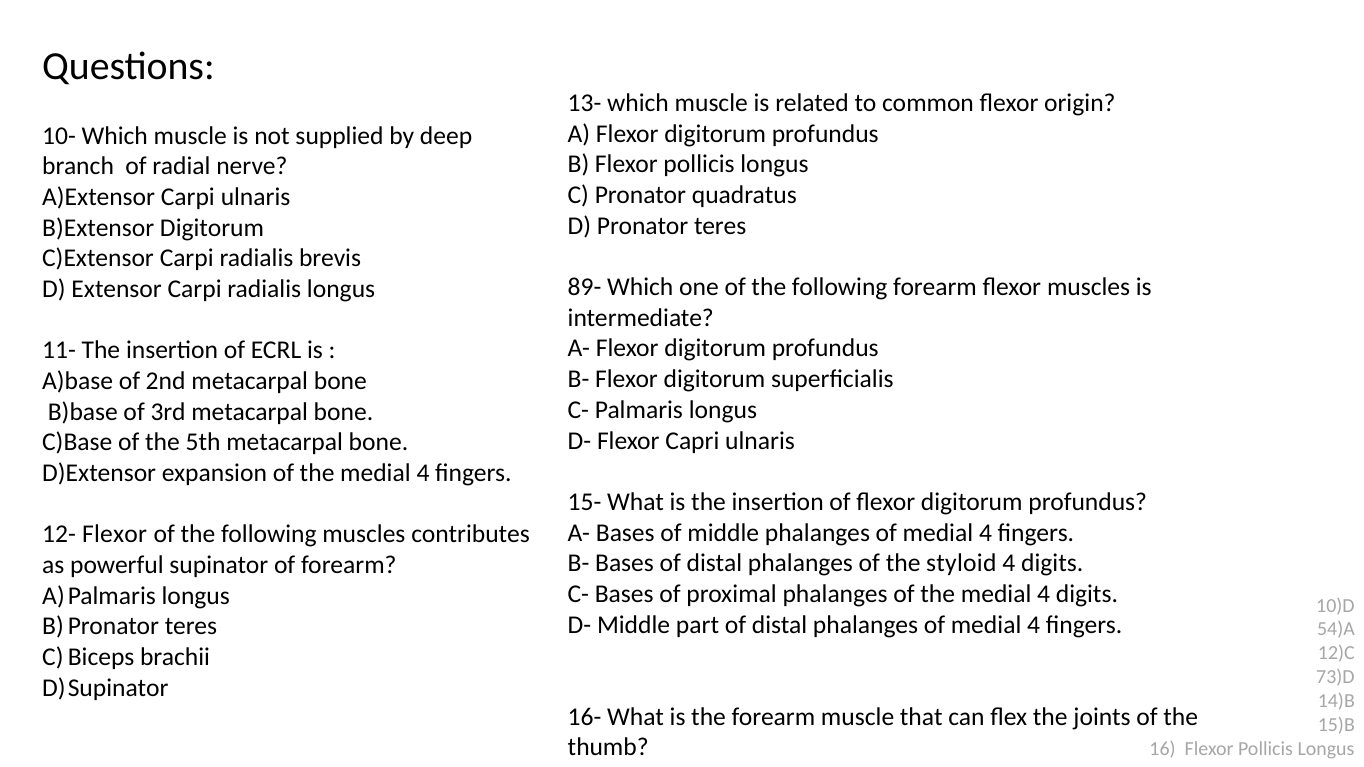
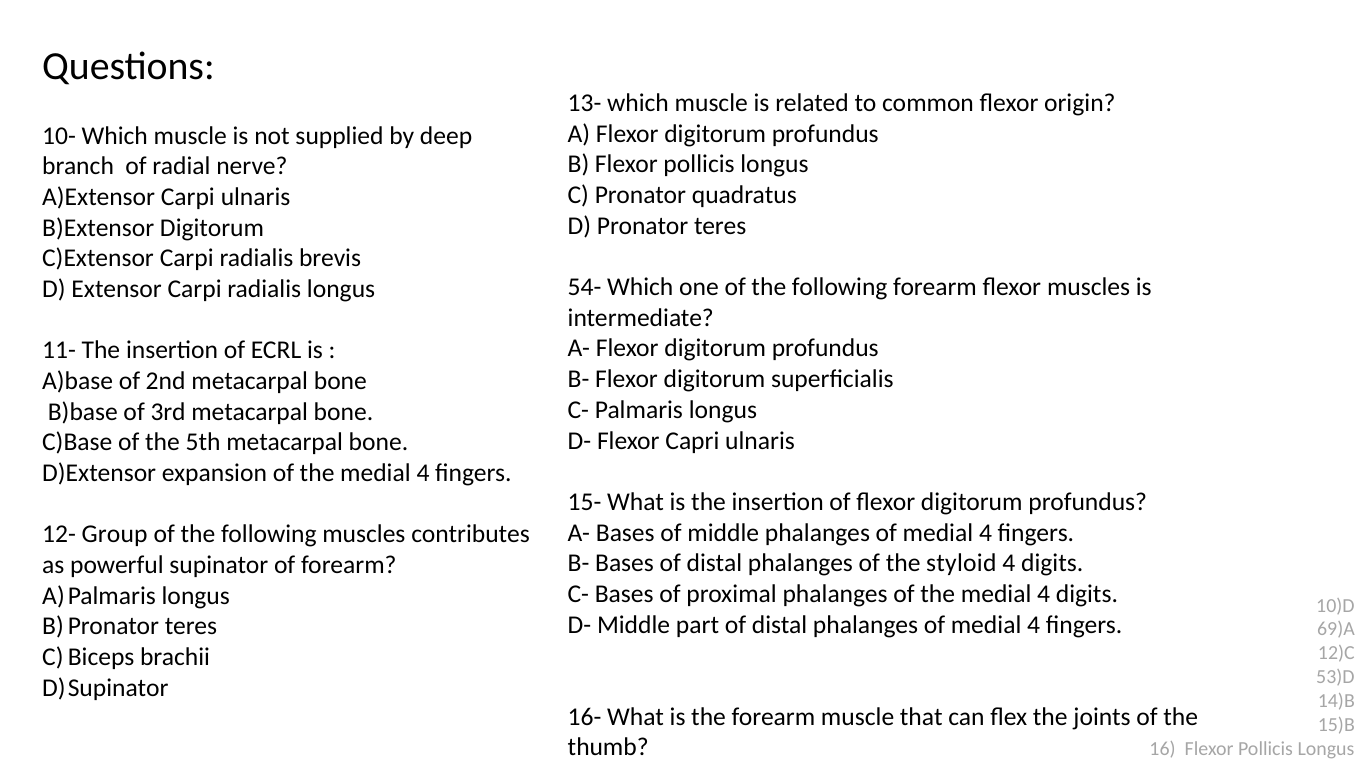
89-: 89- -> 54- (585, 287)
12- Flexor: Flexor -> Group (115, 535)
54)A: 54)A -> 69)A (1336, 630)
73)D: 73)D -> 53)D (1335, 677)
